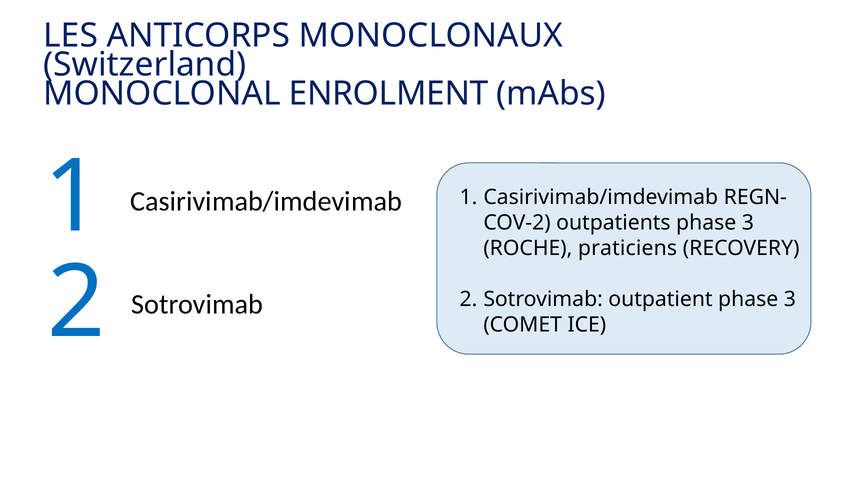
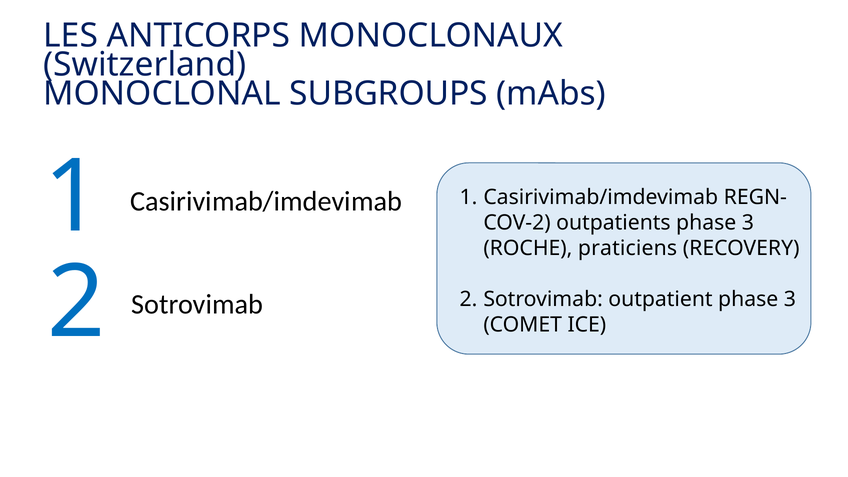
ENROLMENT: ENROLMENT -> SUBGROUPS (389, 94)
